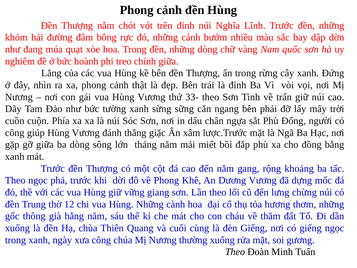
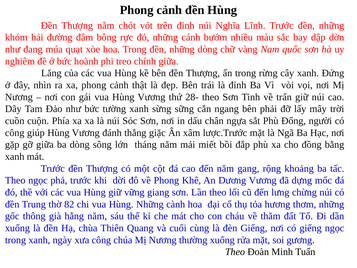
33-: 33- -> 28- (192, 97)
12: 12 -> 82 (69, 204)
